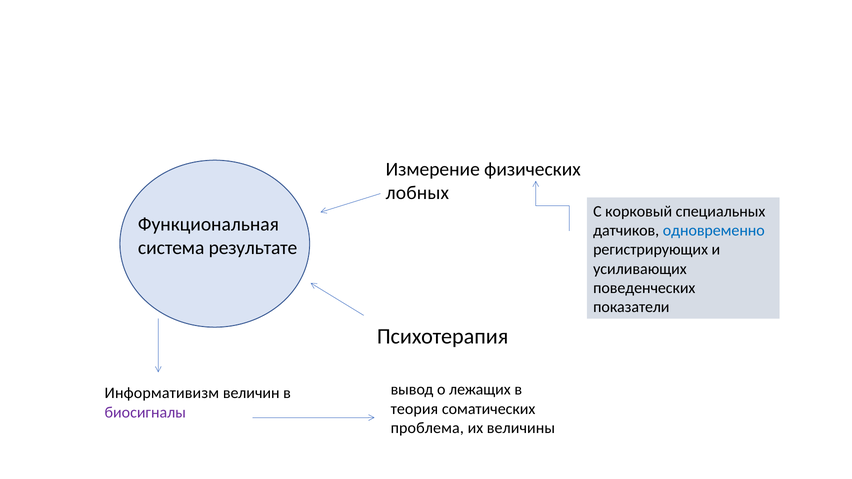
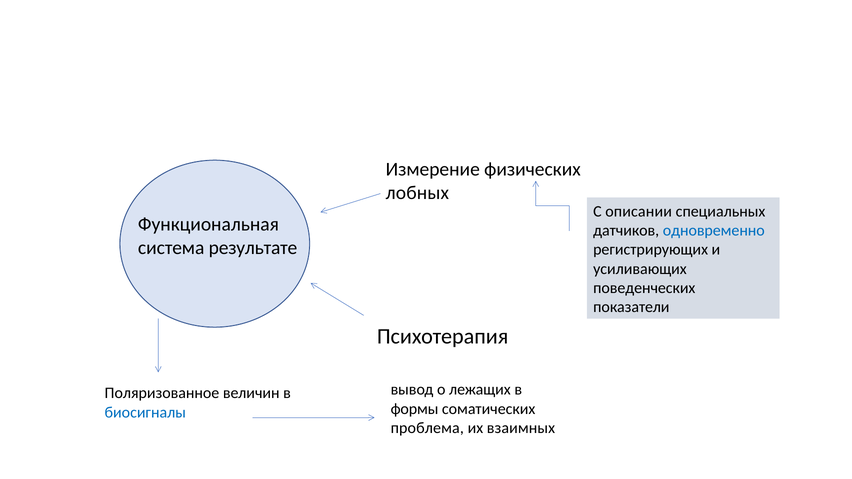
корковый: корковый -> описании (639, 211)
Информативизм: Информативизм -> Поляризованное (162, 393)
теория: теория -> формы (415, 409)
биосигналы colour: purple -> blue (145, 412)
величины: величины -> взаимных (521, 428)
